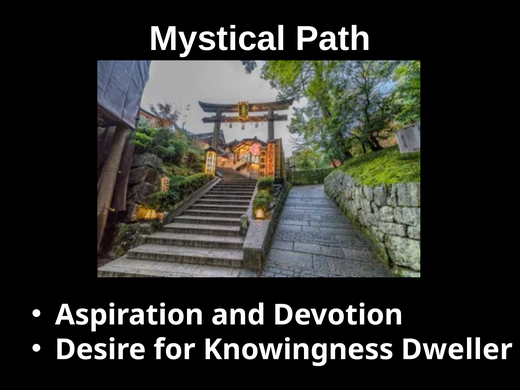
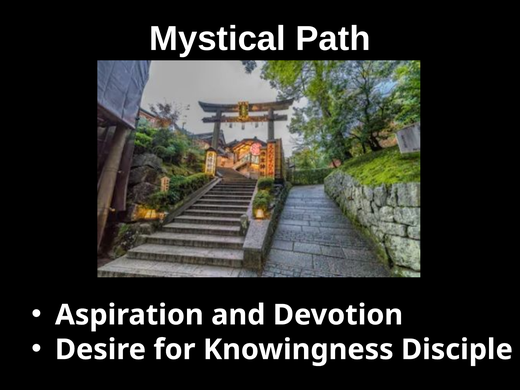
Dweller: Dweller -> Disciple (457, 350)
